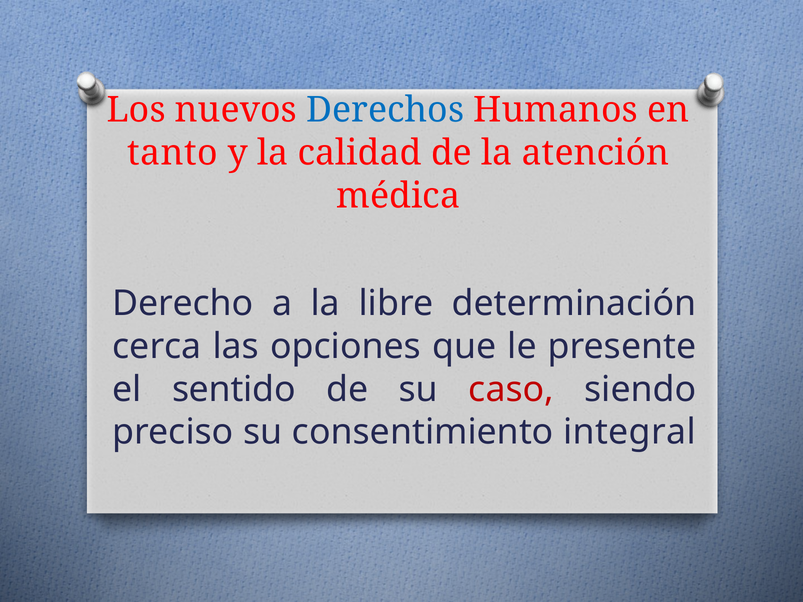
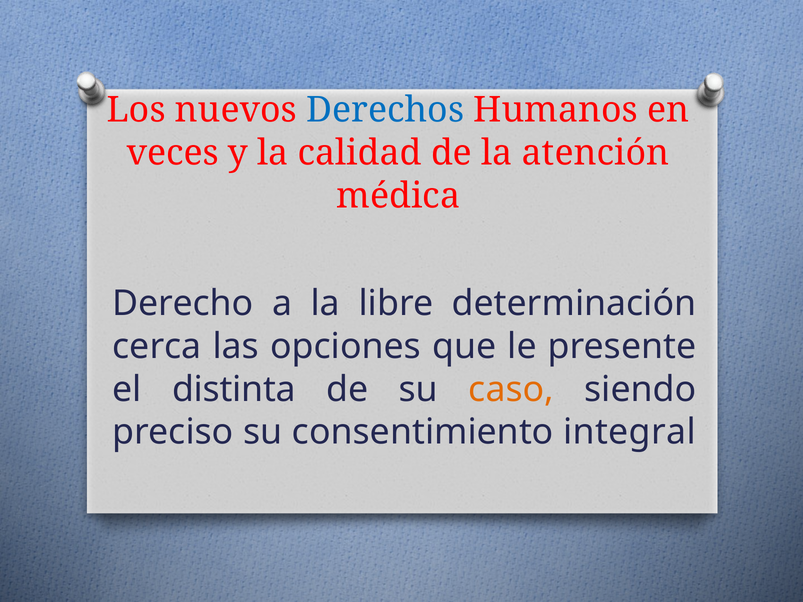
tanto: tanto -> veces (173, 153)
sentido: sentido -> distinta (234, 389)
caso colour: red -> orange (511, 389)
